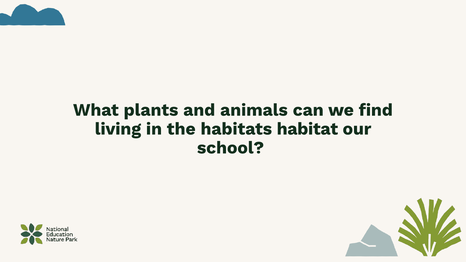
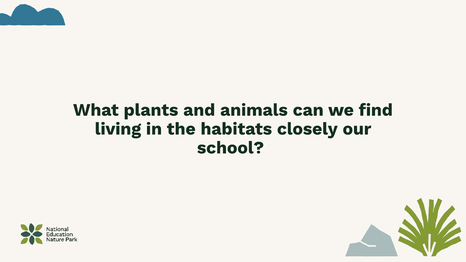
habitat: habitat -> closely (307, 129)
